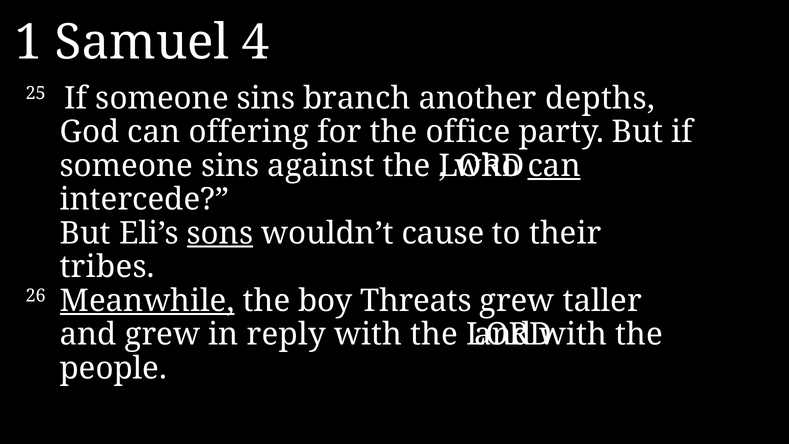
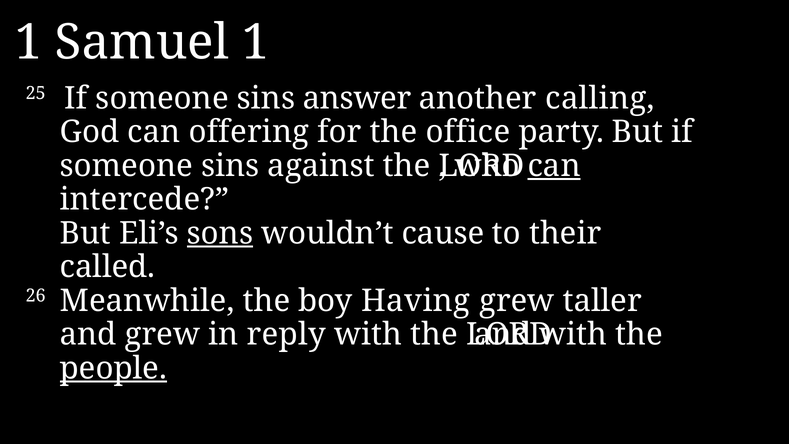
Samuel 4: 4 -> 1 (256, 42)
branch: branch -> answer (357, 98)
depths: depths -> calling (600, 98)
tribes: tribes -> called (107, 267)
Meanwhile underline: present -> none (147, 301)
Threats: Threats -> Having (416, 301)
people underline: none -> present (113, 368)
